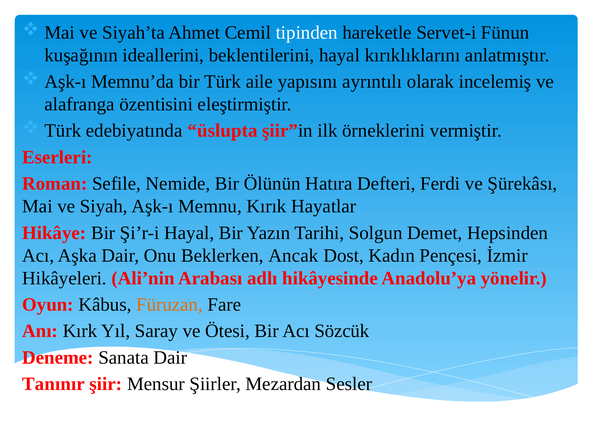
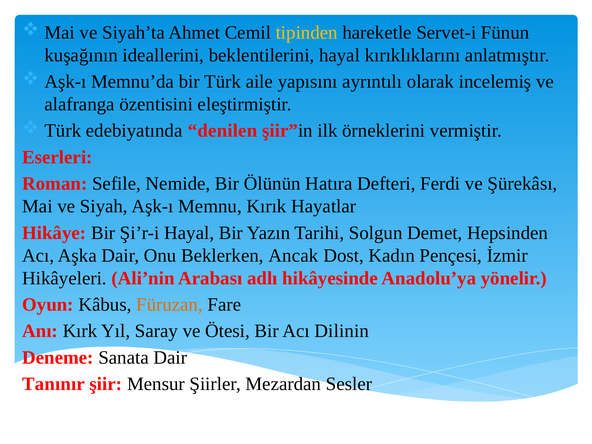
tipinden colour: white -> yellow (307, 32)
üslupta: üslupta -> denilen (223, 131)
Sözcük: Sözcük -> Dilinin (342, 331)
